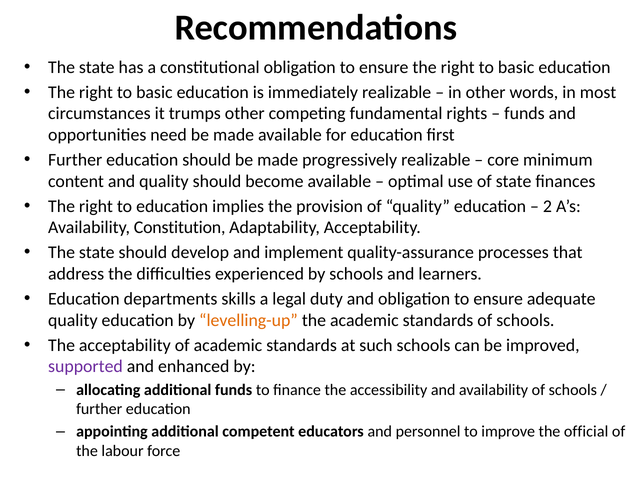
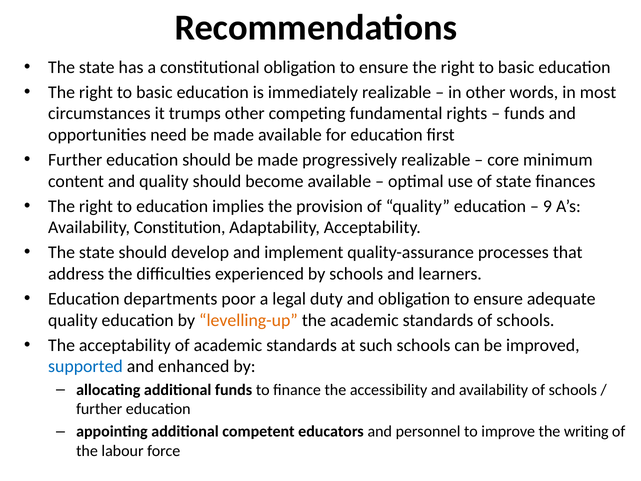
2: 2 -> 9 (547, 206)
skills: skills -> poor (239, 299)
supported colour: purple -> blue (85, 366)
official: official -> writing (586, 431)
